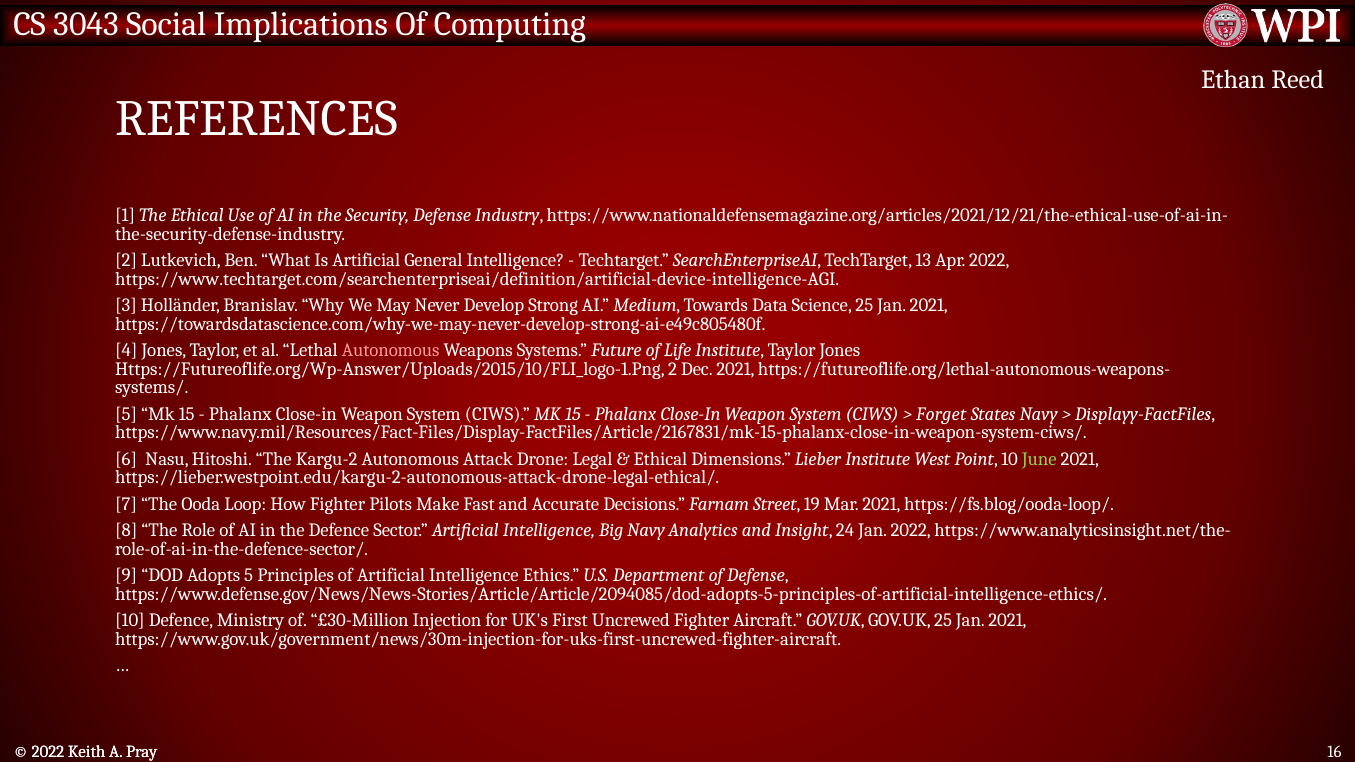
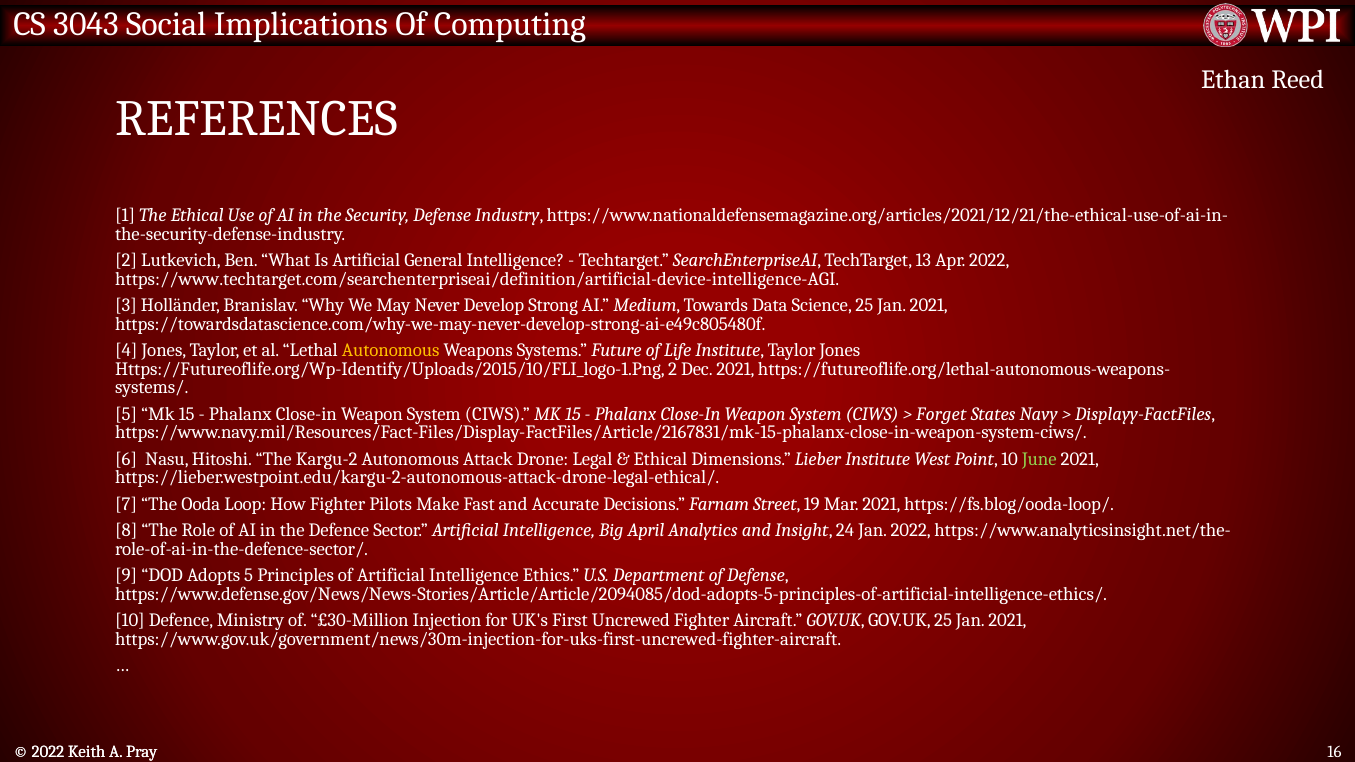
Autonomous colour: pink -> yellow (391, 351)
Https://Futureoflife.org/Wp-Answer/Uploads/2015/10/FLI_logo-1.Png: Https://Futureoflife.org/Wp-Answer/Uploads/2015/10/FLI_logo-1.Png -> Https://Futureoflife.org/Wp-Identify/Uploads/2015/10/FLI_logo-1.Png (390, 369)
Big Navy: Navy -> April (646, 531)
